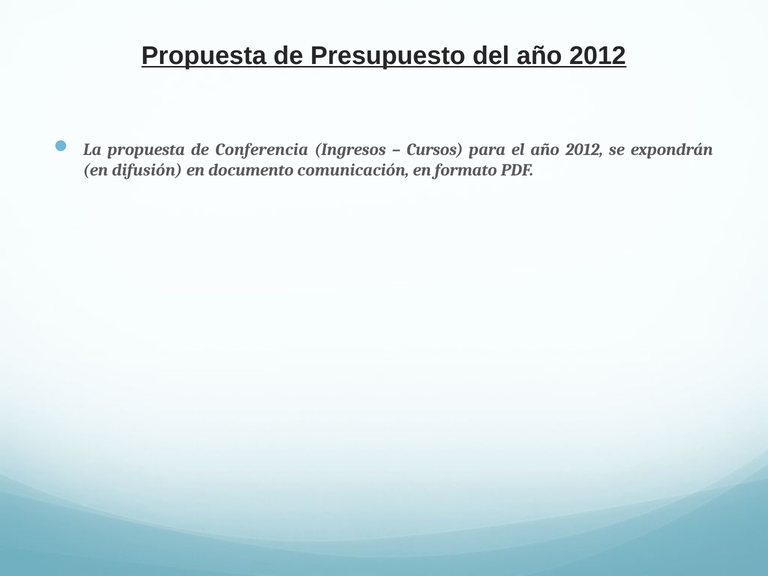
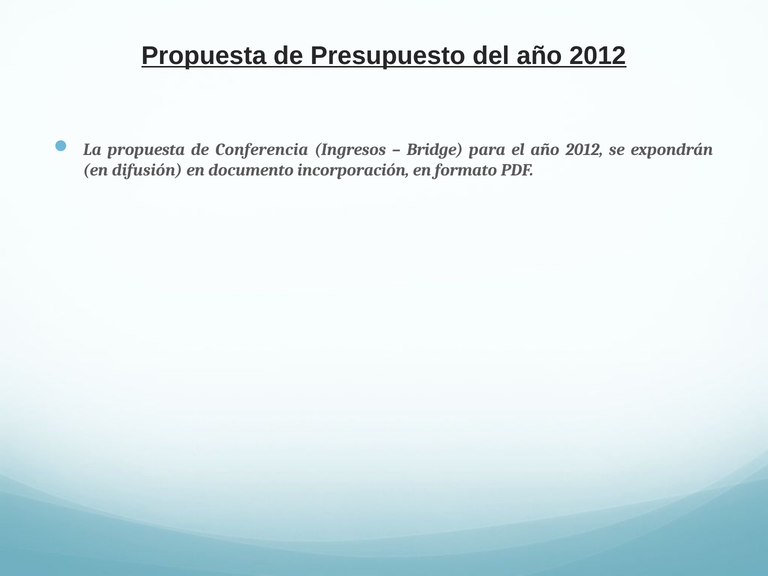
Cursos: Cursos -> Bridge (435, 150)
comunicación: comunicación -> incorporación (353, 170)
